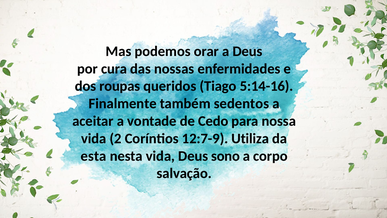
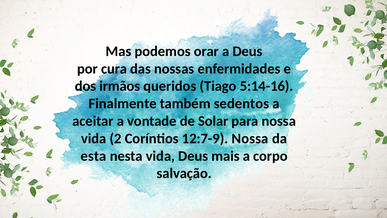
roupas: roupas -> irmãos (120, 86)
Cedo: Cedo -> Solar (213, 121)
12:7-9 Utiliza: Utiliza -> Nossa (250, 138)
sono: sono -> mais (226, 156)
